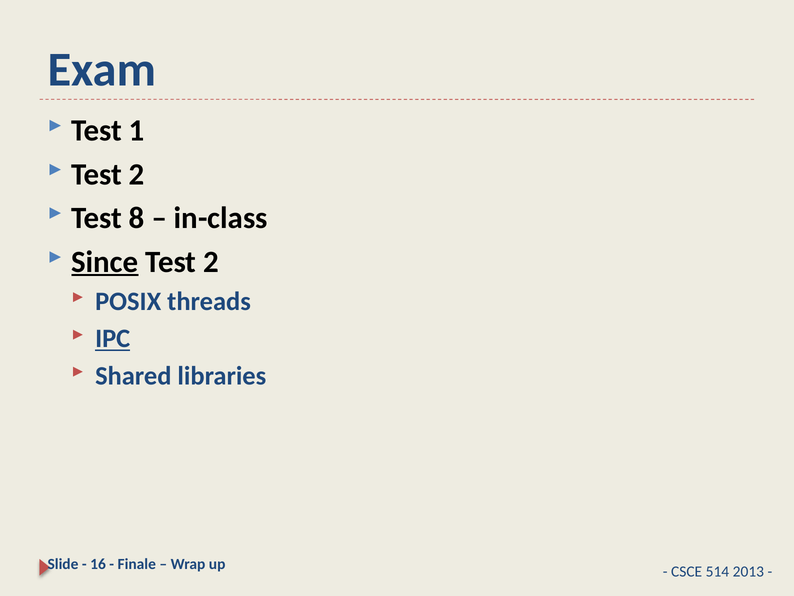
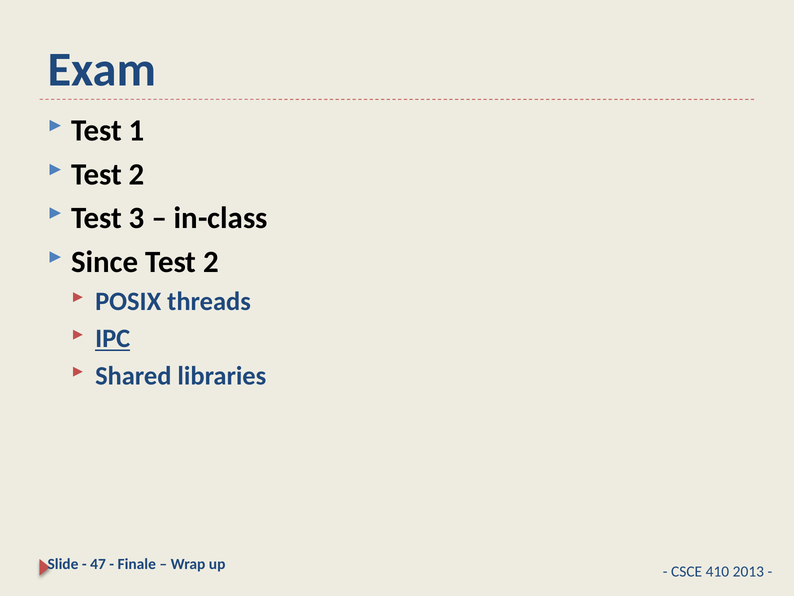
8: 8 -> 3 (137, 218)
Since underline: present -> none (105, 262)
16: 16 -> 47 (98, 563)
514: 514 -> 410 (717, 571)
